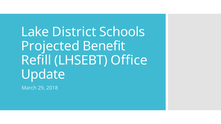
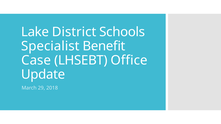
Projected: Projected -> Specialist (50, 46)
Refill: Refill -> Case (36, 60)
